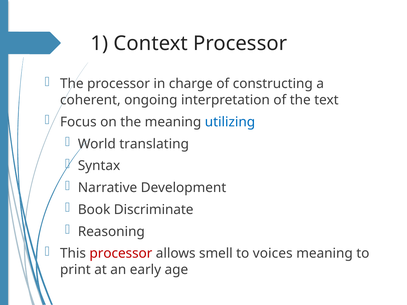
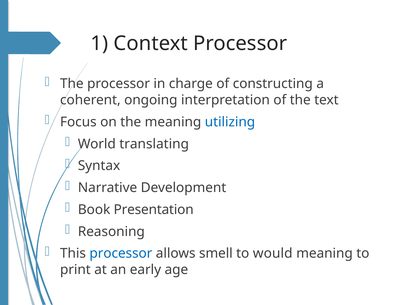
Discriminate: Discriminate -> Presentation (154, 210)
processor colour: red -> blue (121, 254)
voices: voices -> would (273, 254)
